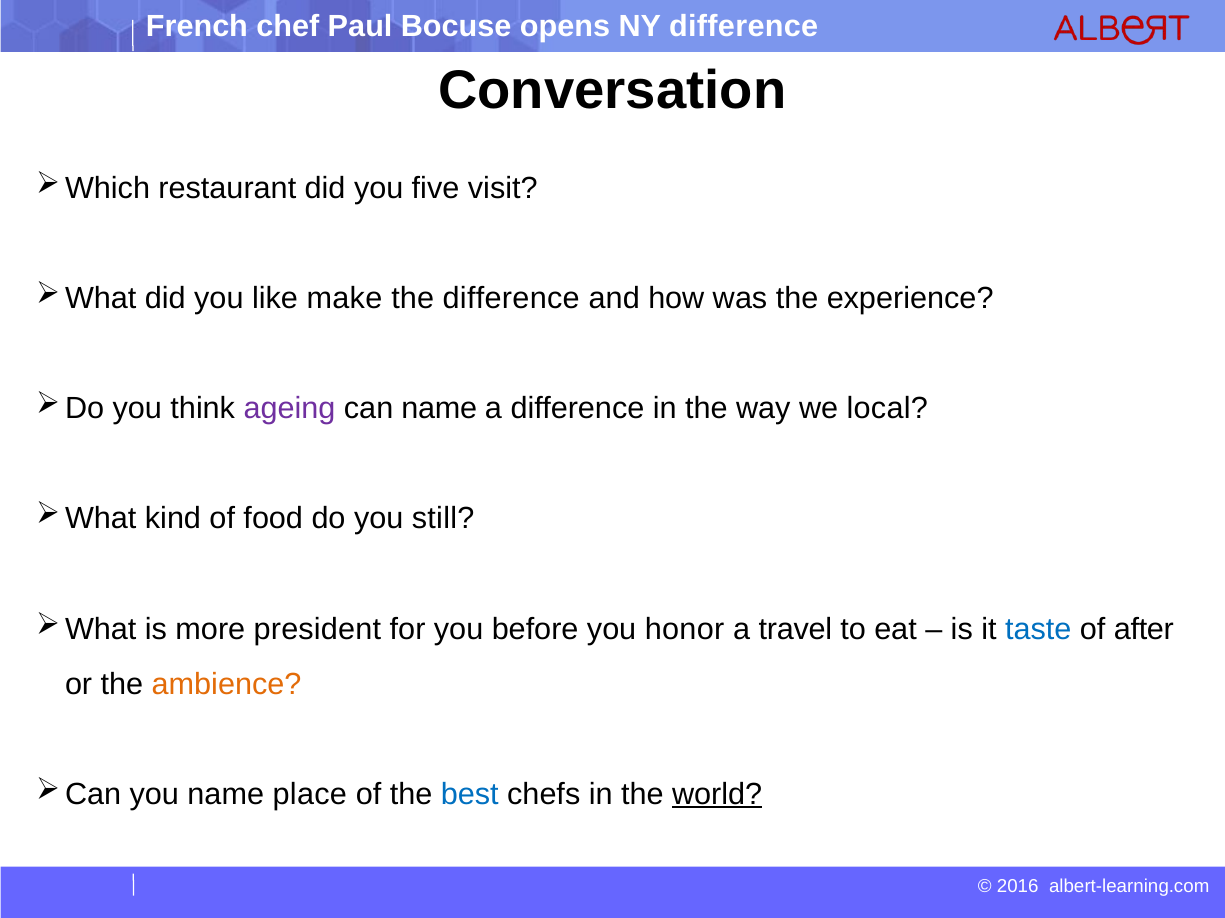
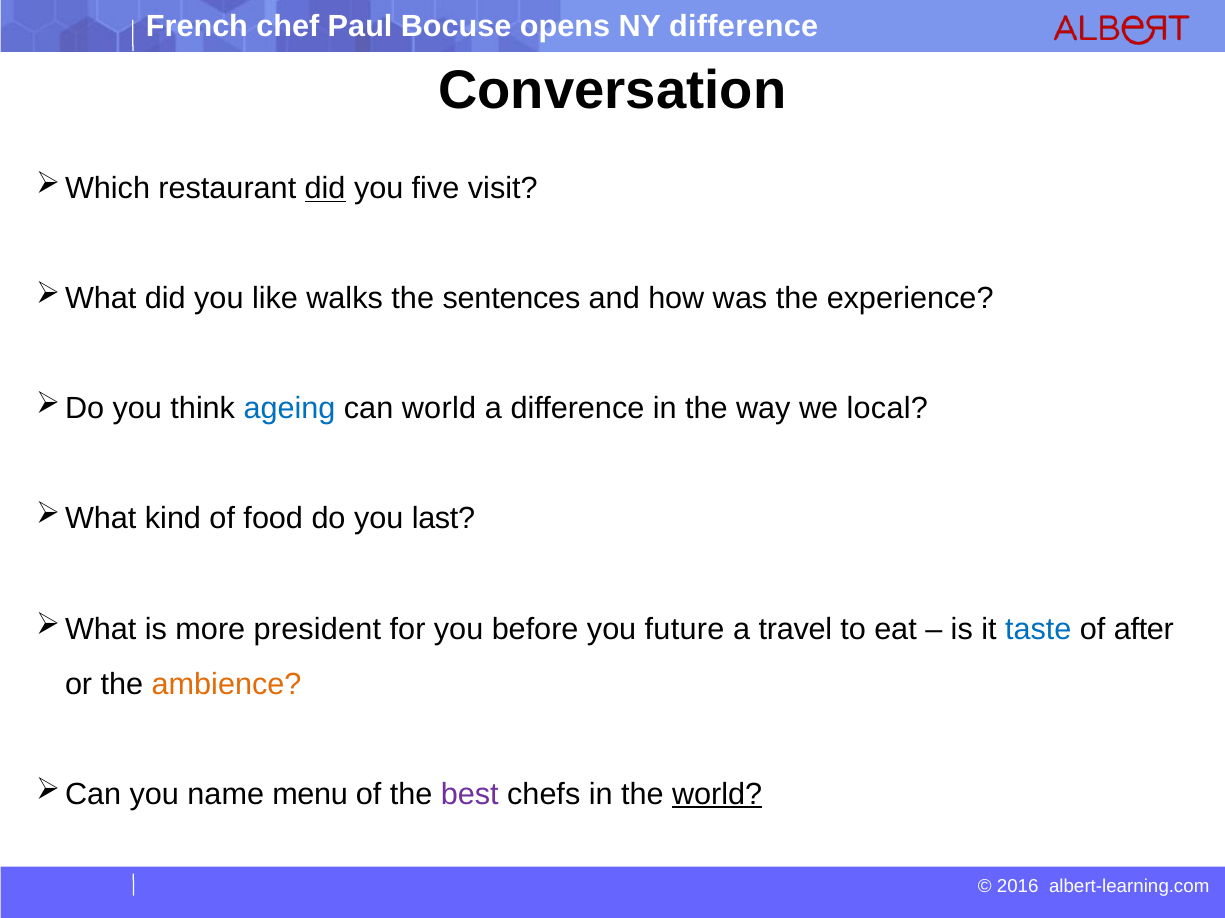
did underline: none -> present (325, 188)
make: make -> walks (345, 299)
the difference: difference -> sentences (511, 299)
ageing colour: purple -> blue (289, 409)
can name: name -> world (439, 409)
still: still -> last (443, 519)
honor: honor -> future (685, 629)
place: place -> menu (310, 795)
best colour: blue -> purple (470, 795)
